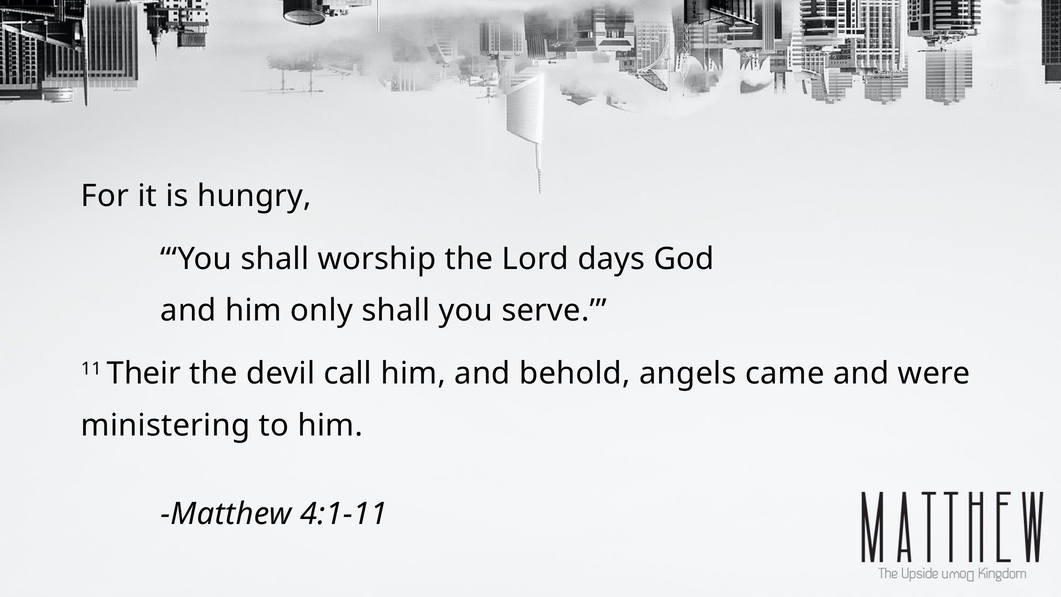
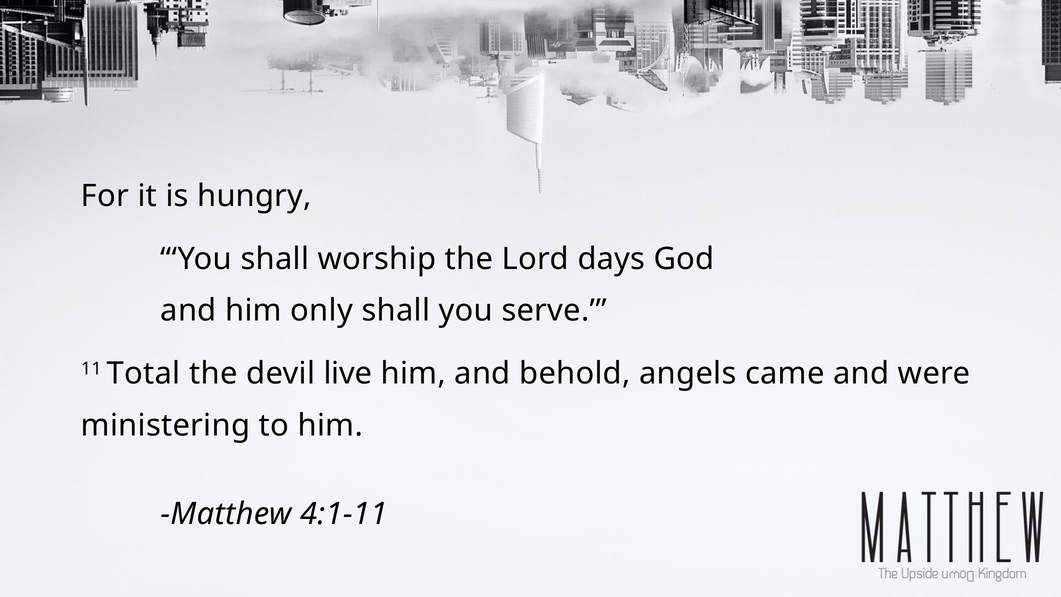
Their: Their -> Total (144, 374)
call: call -> live (348, 374)
